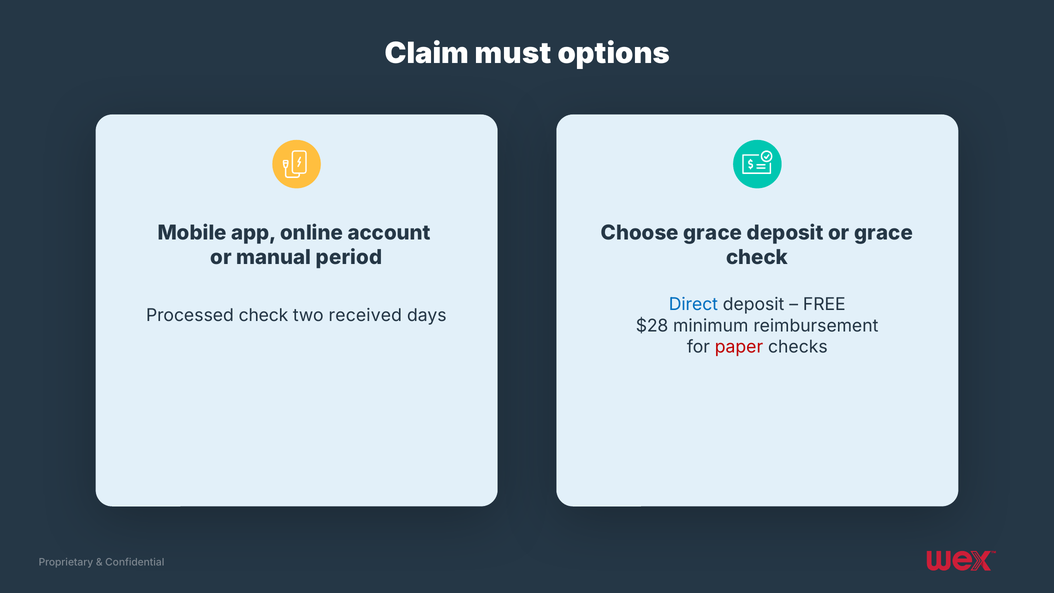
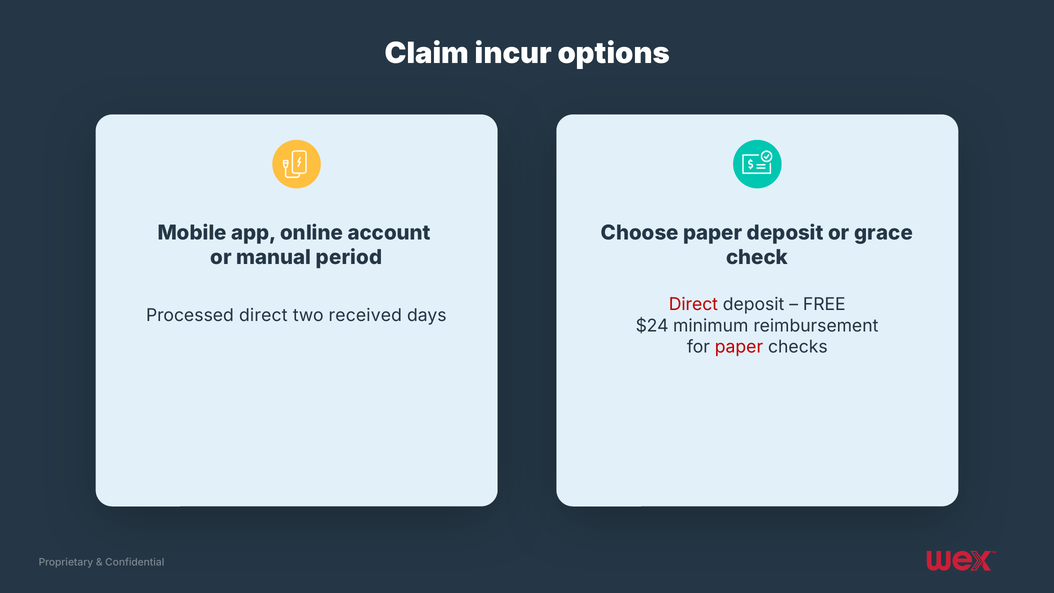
must: must -> incur (513, 53)
Choose grace: grace -> paper (713, 233)
Direct colour: blue -> red (693, 305)
Processed check: check -> direct (263, 315)
$28: $28 -> $24 (652, 326)
